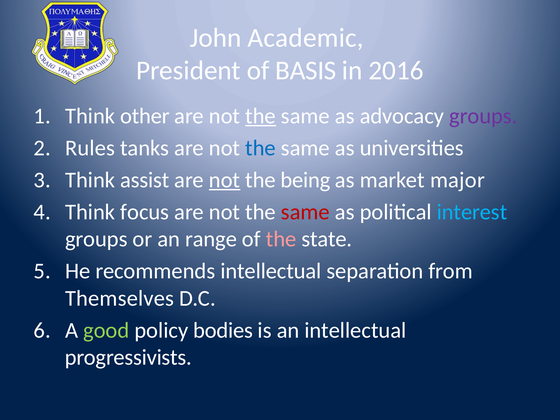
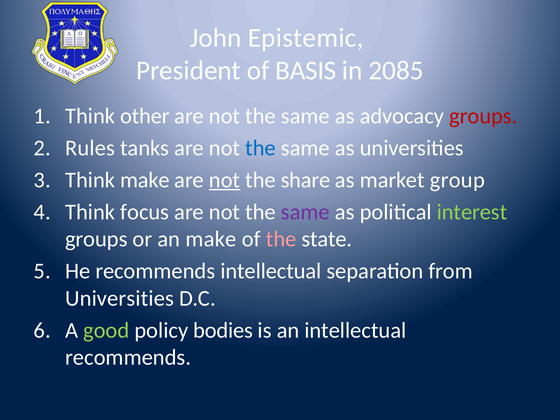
Academic: Academic -> Epistemic (306, 38)
2016: 2016 -> 2085 (396, 71)
the underline: present -> none (261, 116)
groups colour: purple -> red (483, 116)
Think assist: assist -> make (145, 180)
being: being -> share (305, 180)
major: major -> group (457, 180)
same colour: red -> purple (305, 212)
interest colour: light blue -> light green (472, 212)
an range: range -> make (211, 239)
Themselves: Themselves -> Universities (120, 298)
progressivists: progressivists -> recommends (128, 357)
